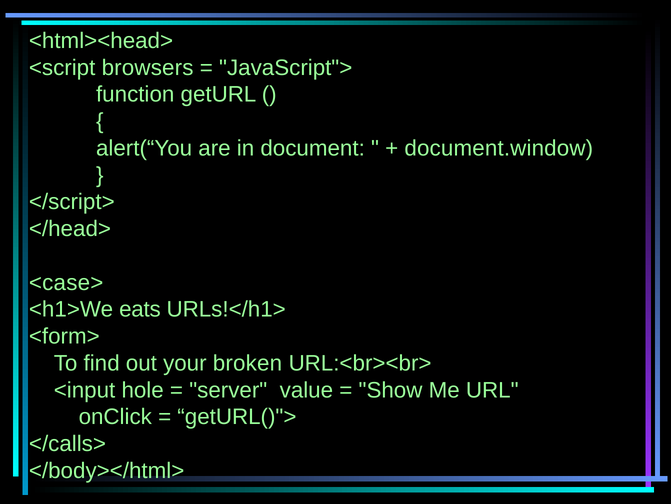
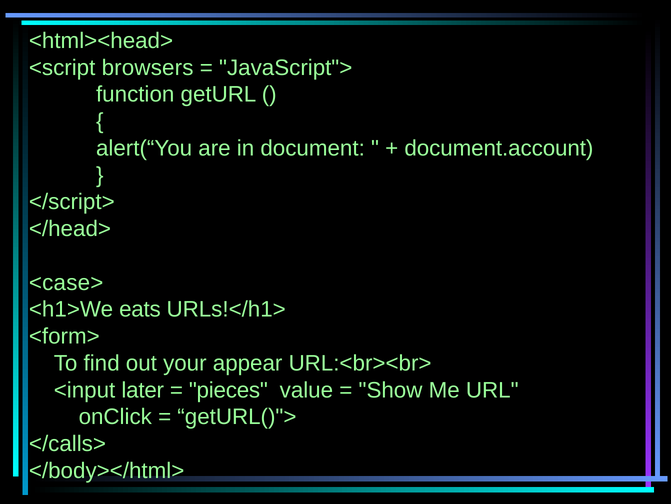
document.window: document.window -> document.account (499, 148)
broken: broken -> appear (248, 363)
hole: hole -> later (143, 390)
server: server -> pieces (228, 390)
